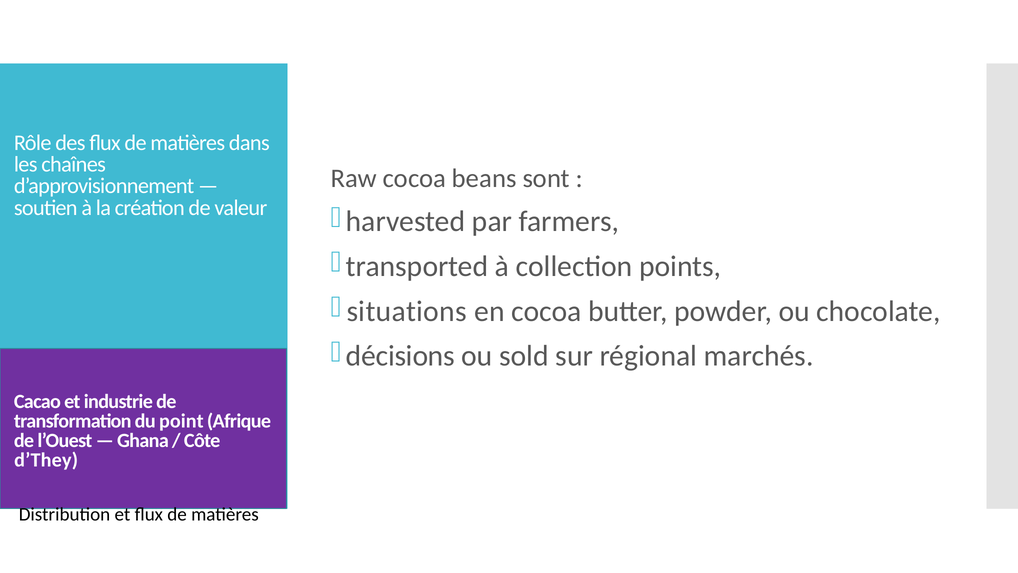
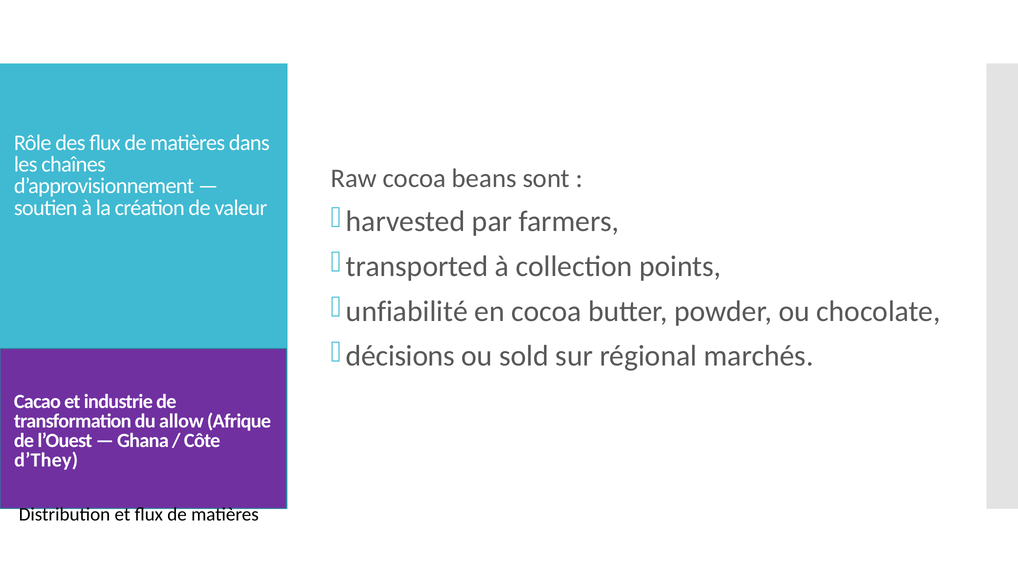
situations: situations -> unfiabilité (407, 311)
point: point -> allow (181, 421)
